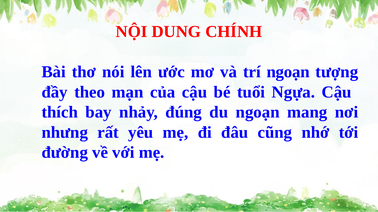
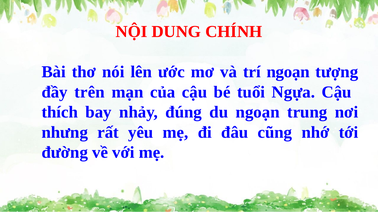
theo: theo -> trên (90, 92)
mang: mang -> trung (307, 113)
